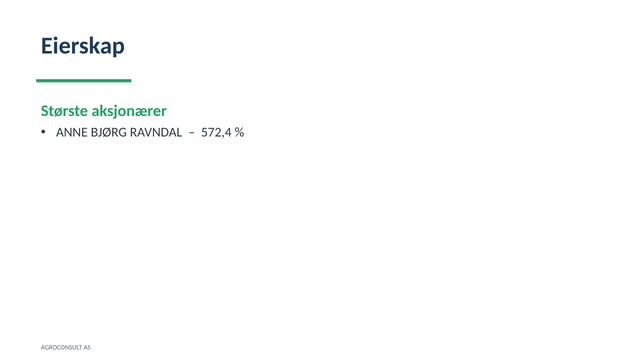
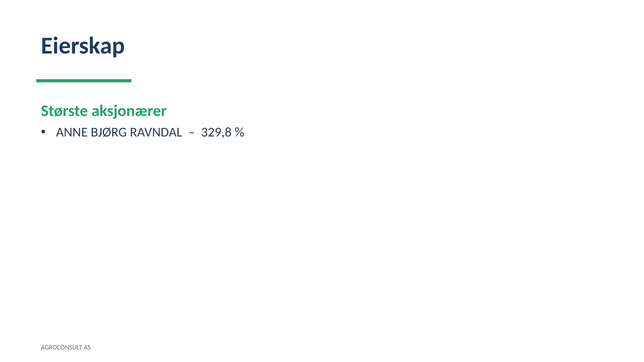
572,4: 572,4 -> 329,8 (216, 132)
